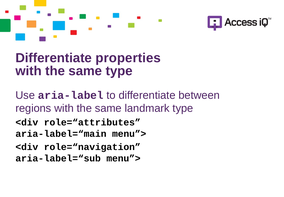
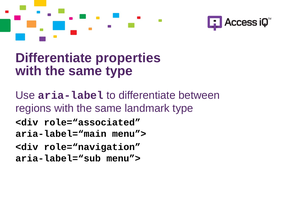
role=“attributes: role=“attributes -> role=“associated (92, 122)
